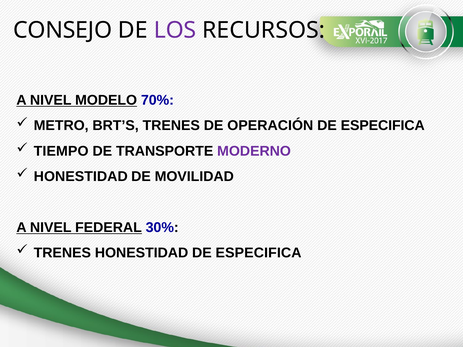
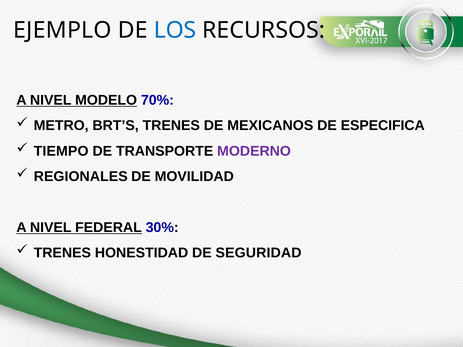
CONSEJO: CONSEJO -> EJEMPLO (62, 30)
LOS colour: purple -> blue (175, 30)
OPERACIÓN: OPERACIÓN -> MEXICANOS (270, 126)
HONESTIDAD: HONESTIDAD -> REGIONALES (81, 177)
ESPECIFICA: ESPECIFICA -> SEGURIDAD (259, 253)
